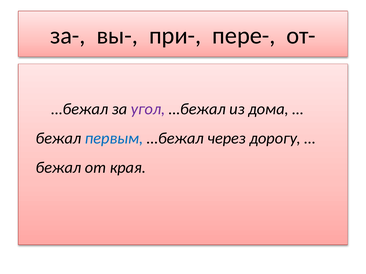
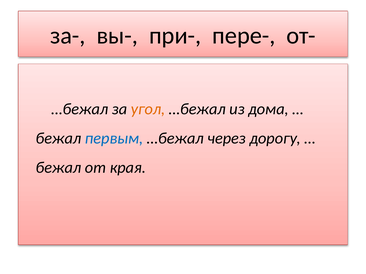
угол colour: purple -> orange (148, 109)
